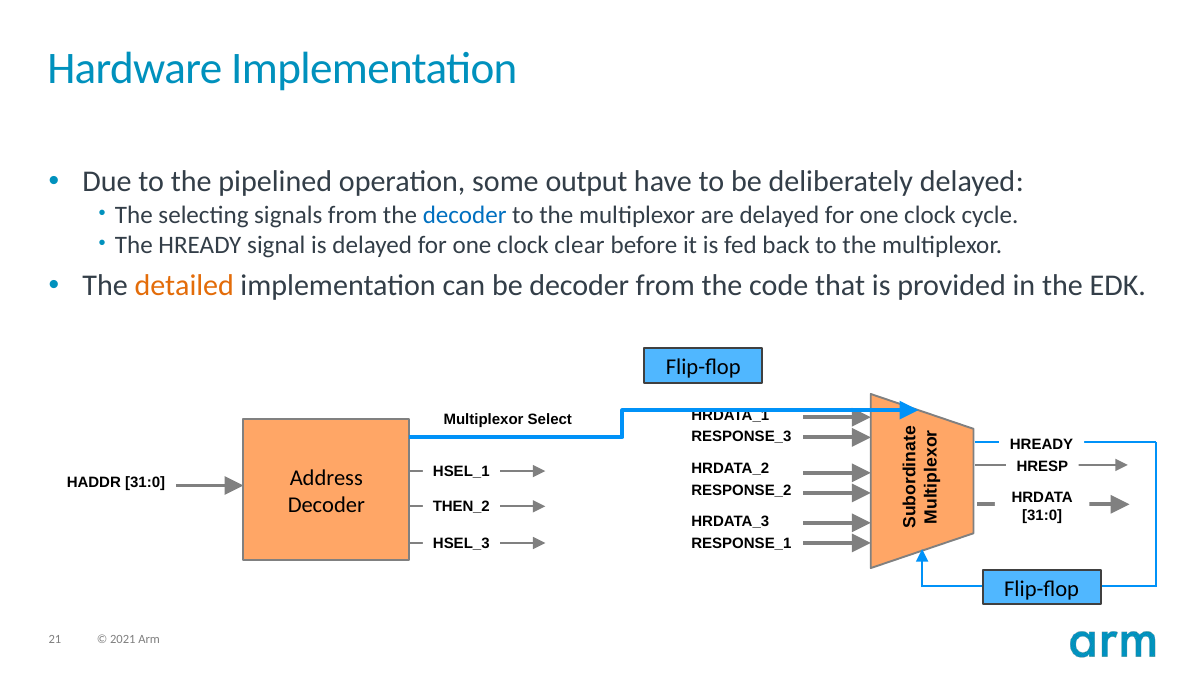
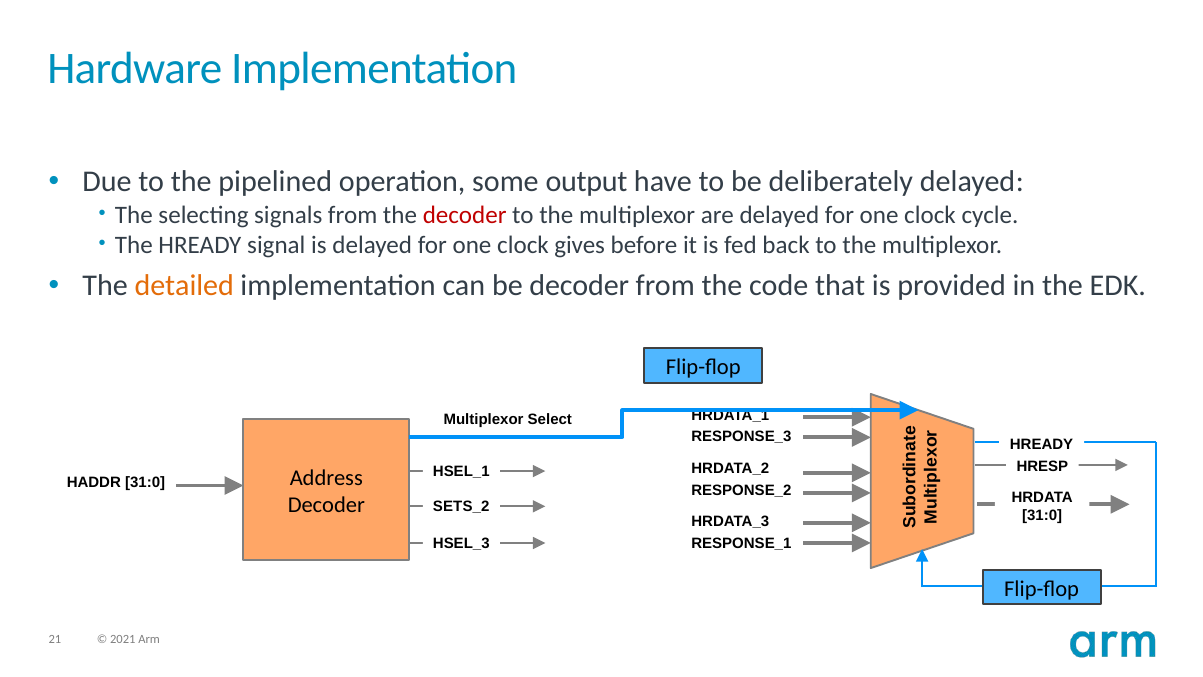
decoder colour: blue -> red (465, 215)
clear: clear -> gives (580, 245)
THEN_2: THEN_2 -> SETS_2 (461, 506)
